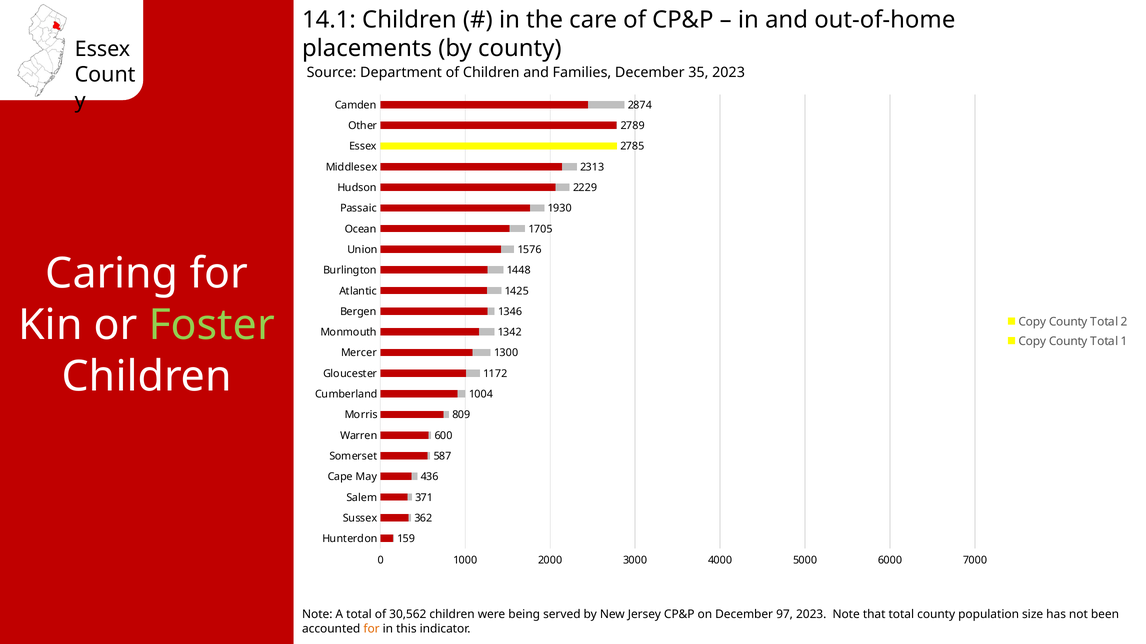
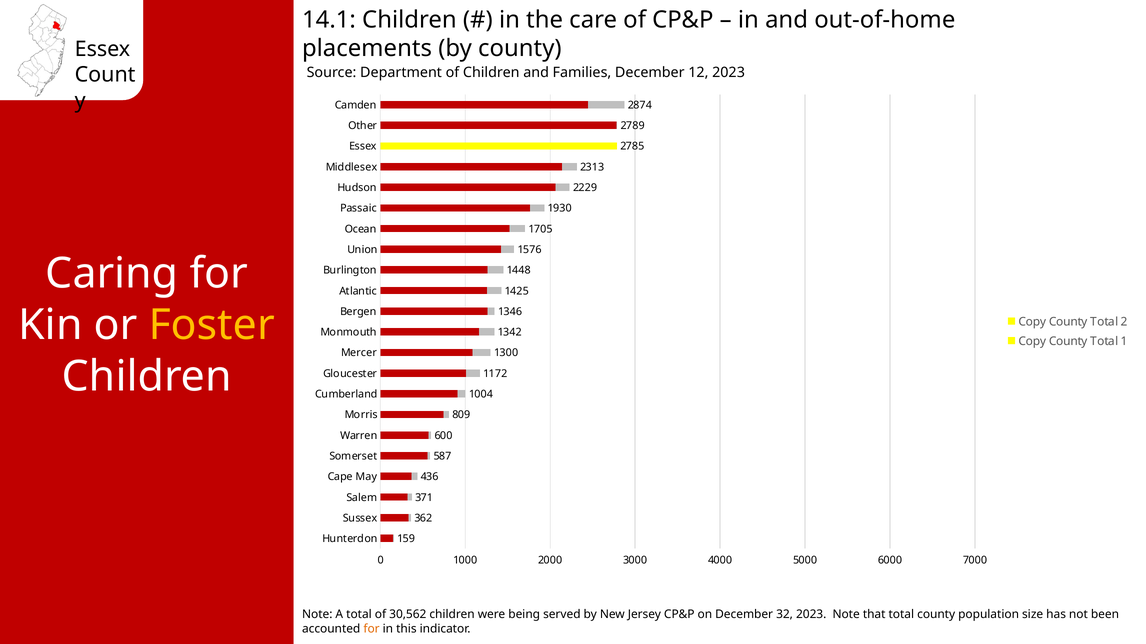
35: 35 -> 12 (698, 72)
Foster colour: light green -> yellow (212, 325)
97: 97 -> 32 (785, 615)
